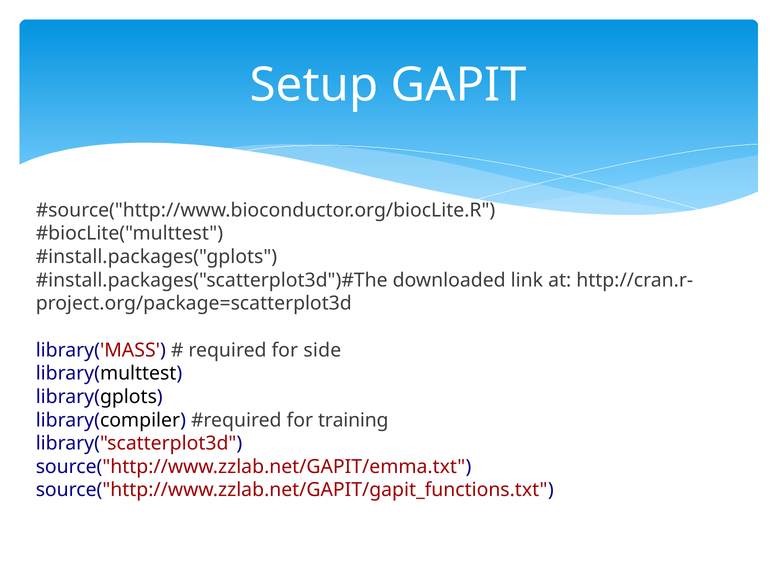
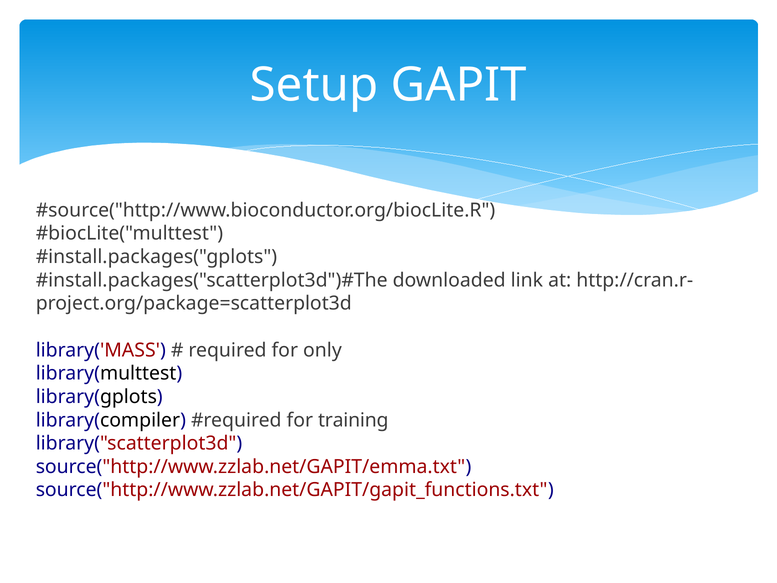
side: side -> only (322, 350)
